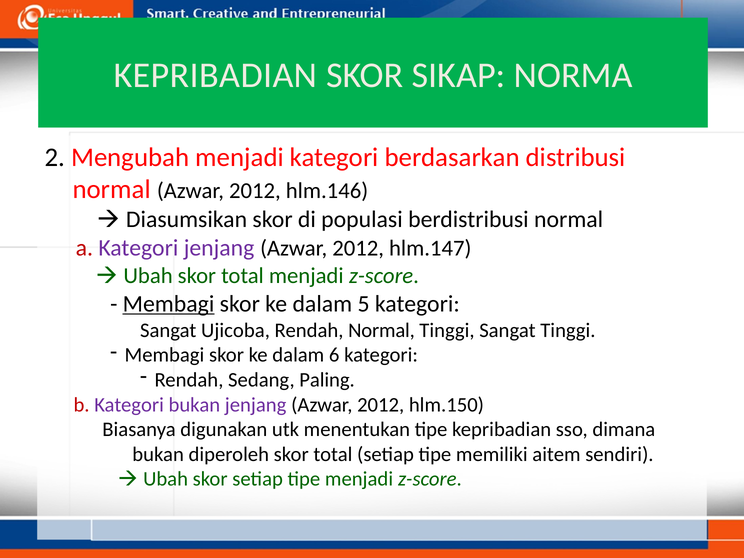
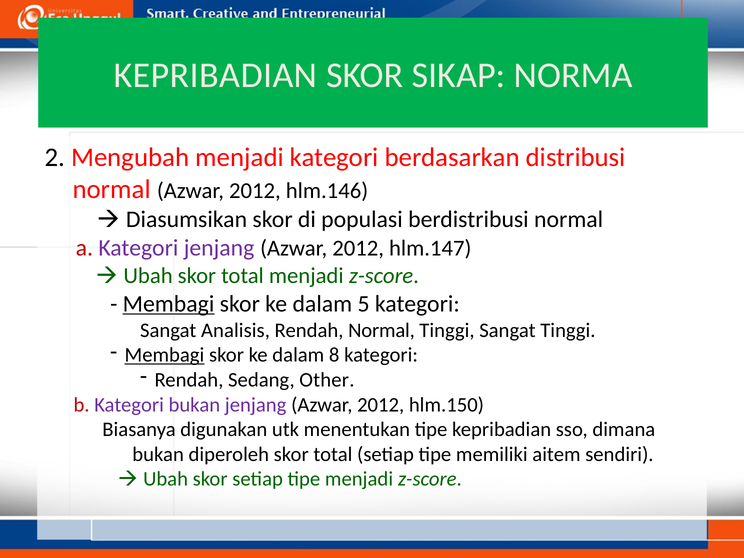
Ujicoba: Ujicoba -> Analisis (235, 330)
Membagi underline: none -> present (164, 355)
6: 6 -> 8 (334, 355)
Paling: Paling -> Other (327, 380)
